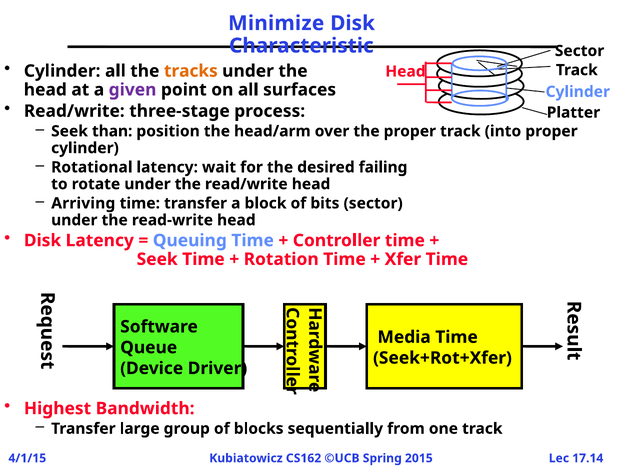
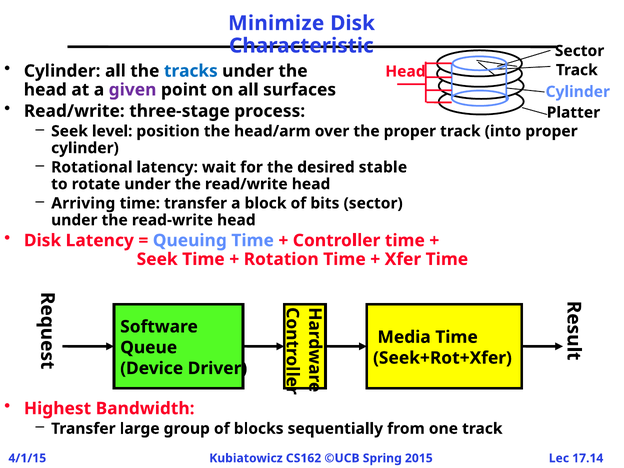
tracks colour: orange -> blue (191, 71)
than: than -> level (112, 131)
failing: failing -> stable (383, 167)
